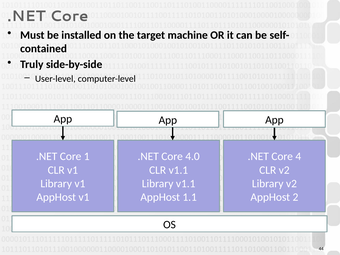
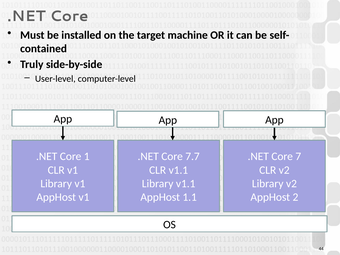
4.0: 4.0 -> 7.7 (192, 156)
4: 4 -> 7 (298, 156)
